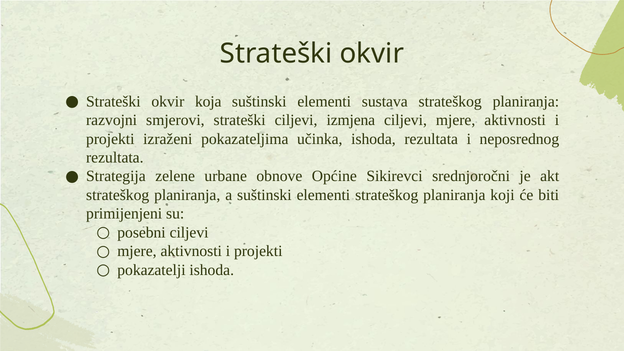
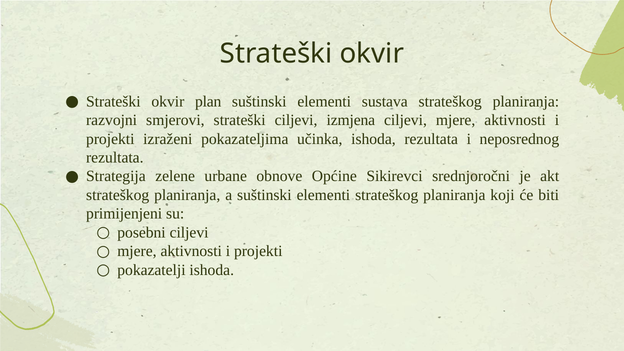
koja: koja -> plan (208, 101)
